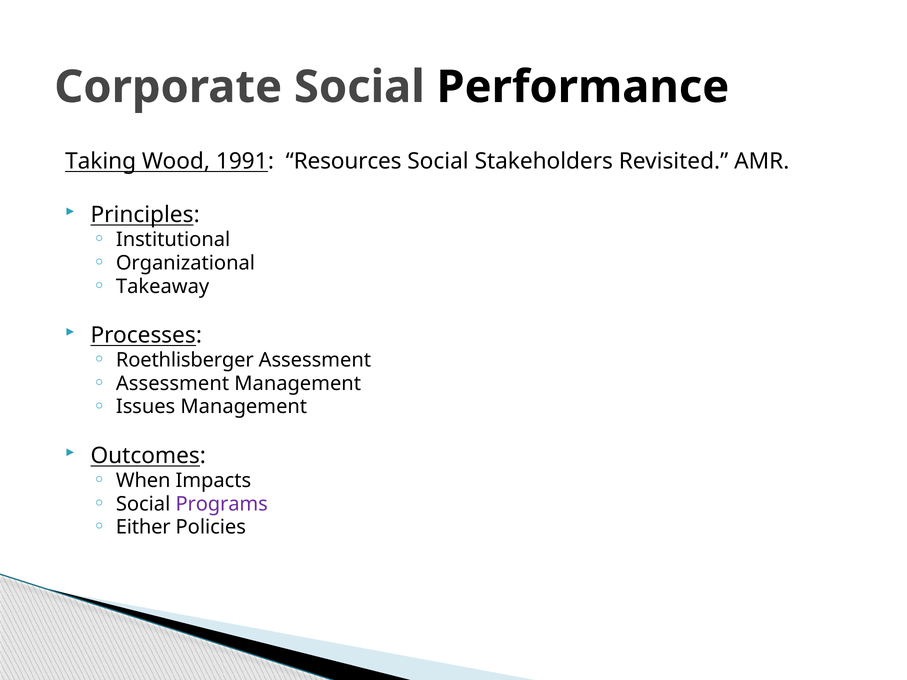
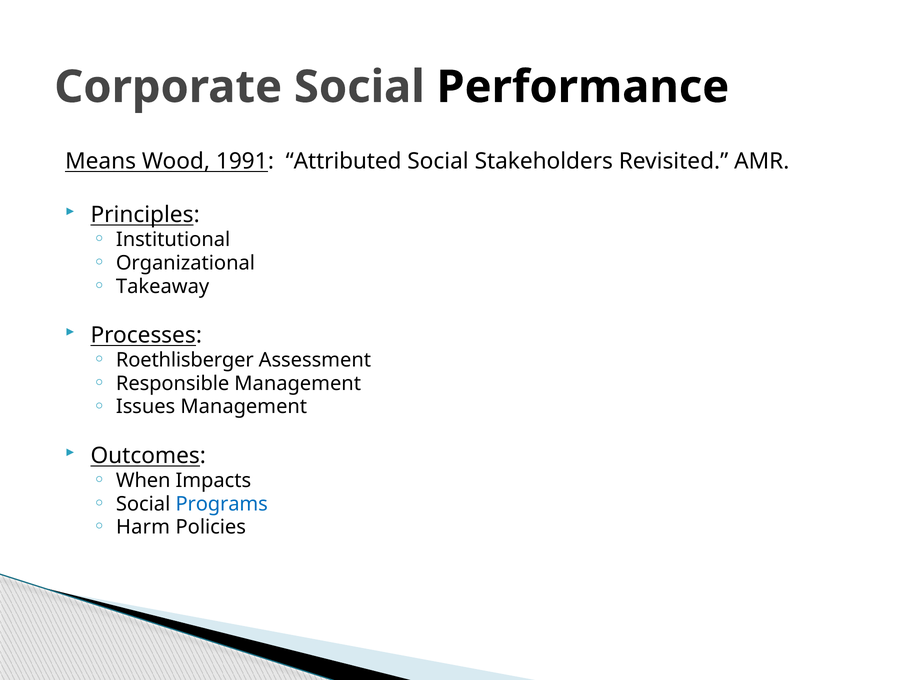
Taking: Taking -> Means (101, 161)
Resources: Resources -> Attributed (344, 161)
Assessment: Assessment -> Responsible (173, 384)
Programs colour: purple -> blue (222, 504)
Either: Either -> Harm (143, 527)
